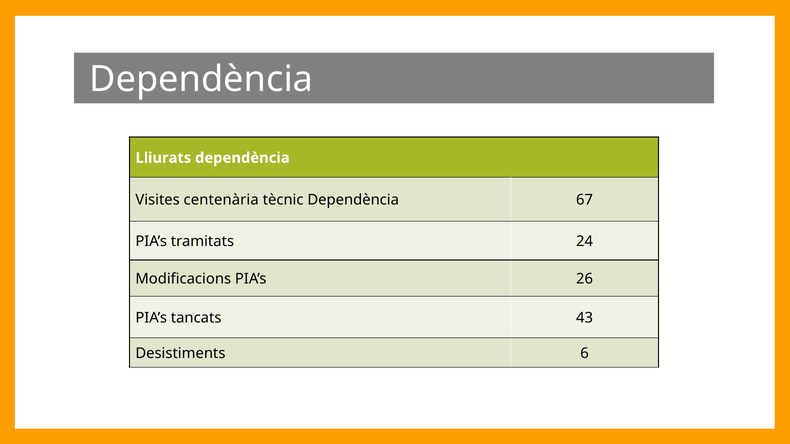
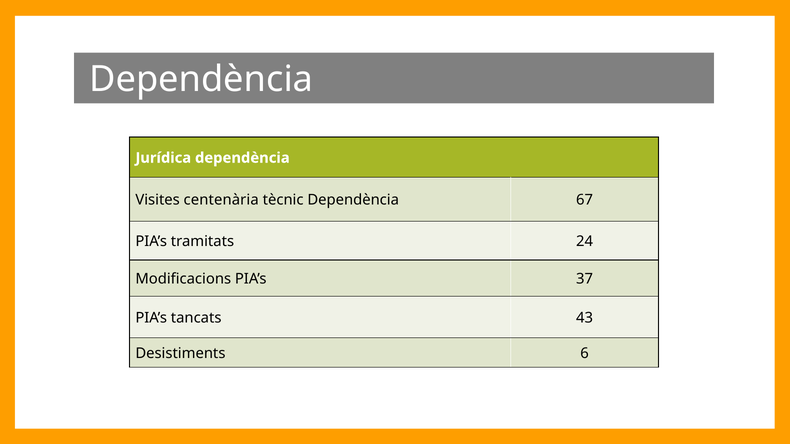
Lliurats: Lliurats -> Jurídica (163, 158)
26: 26 -> 37 (585, 279)
